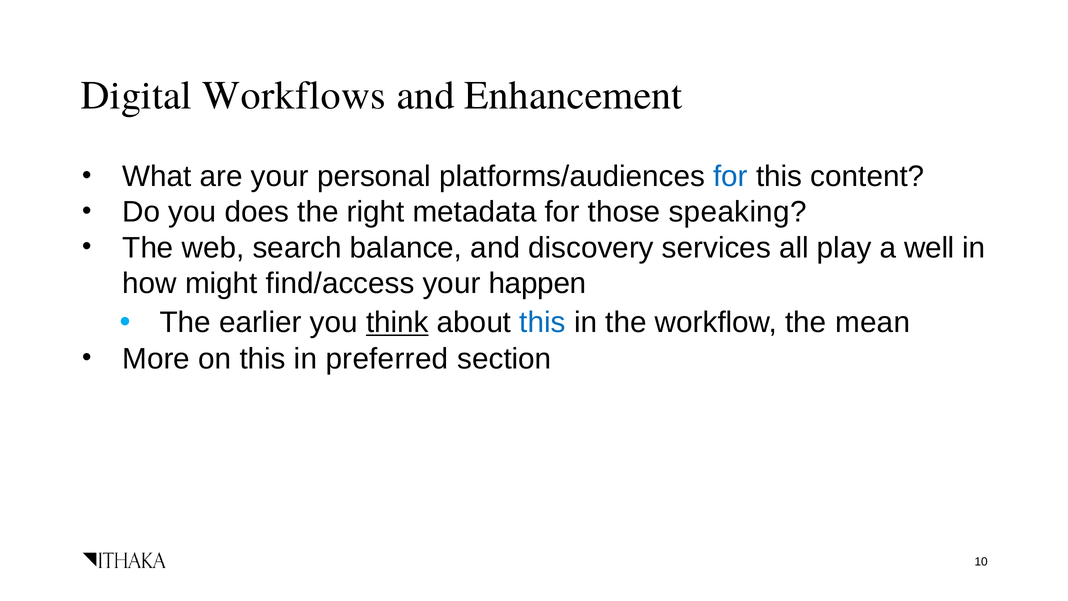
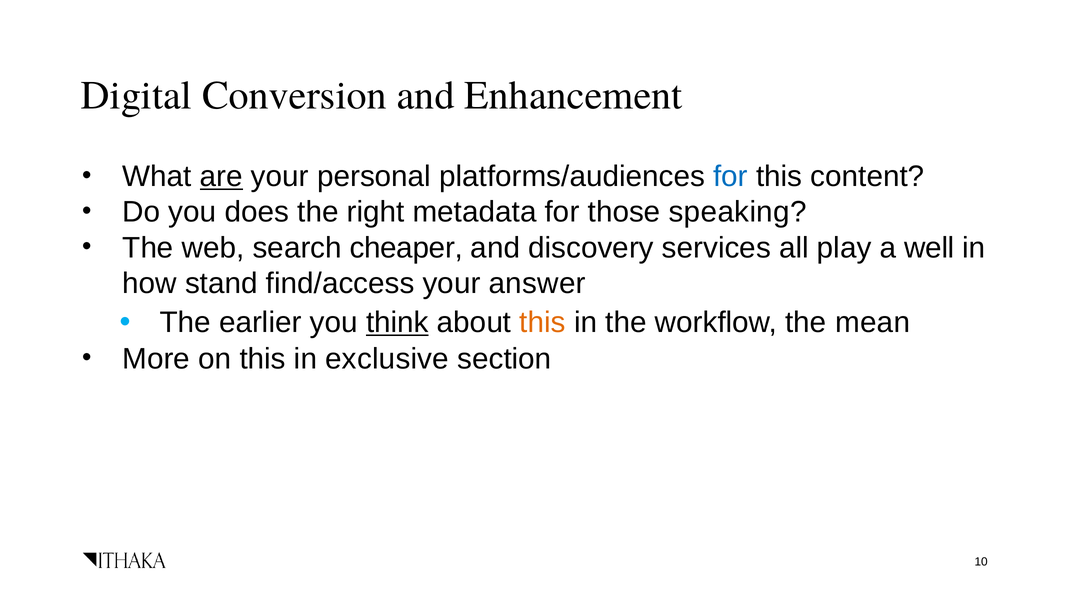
Workflows: Workflows -> Conversion (294, 96)
are underline: none -> present (221, 176)
balance: balance -> cheaper (406, 248)
might: might -> stand (221, 283)
happen: happen -> answer (537, 283)
this colour: blue -> orange (543, 322)
preferred: preferred -> exclusive (387, 359)
